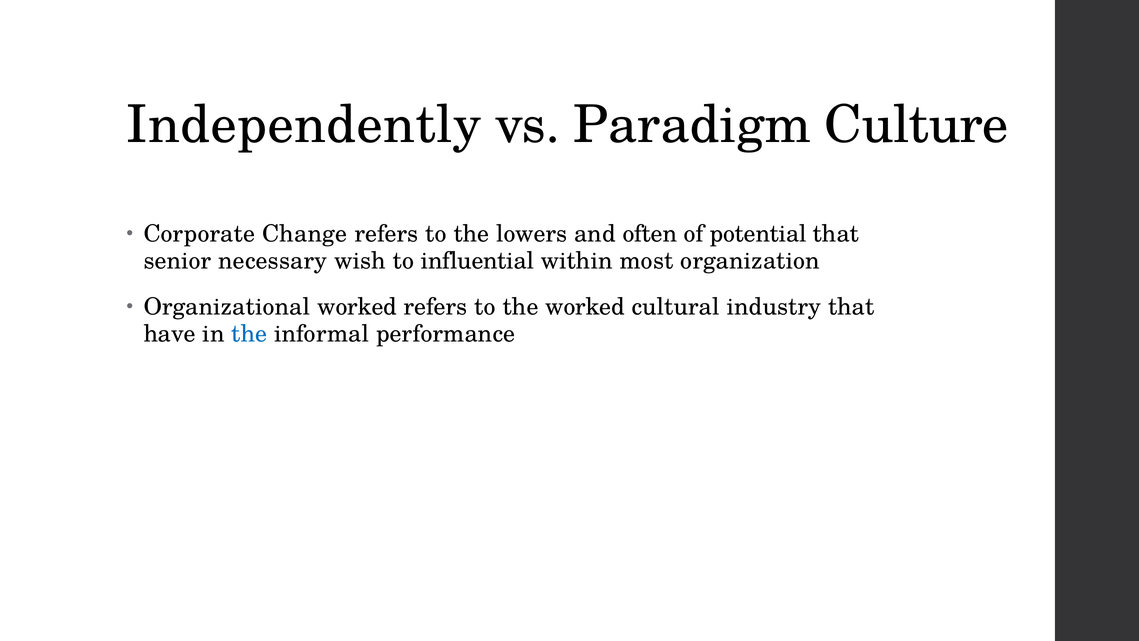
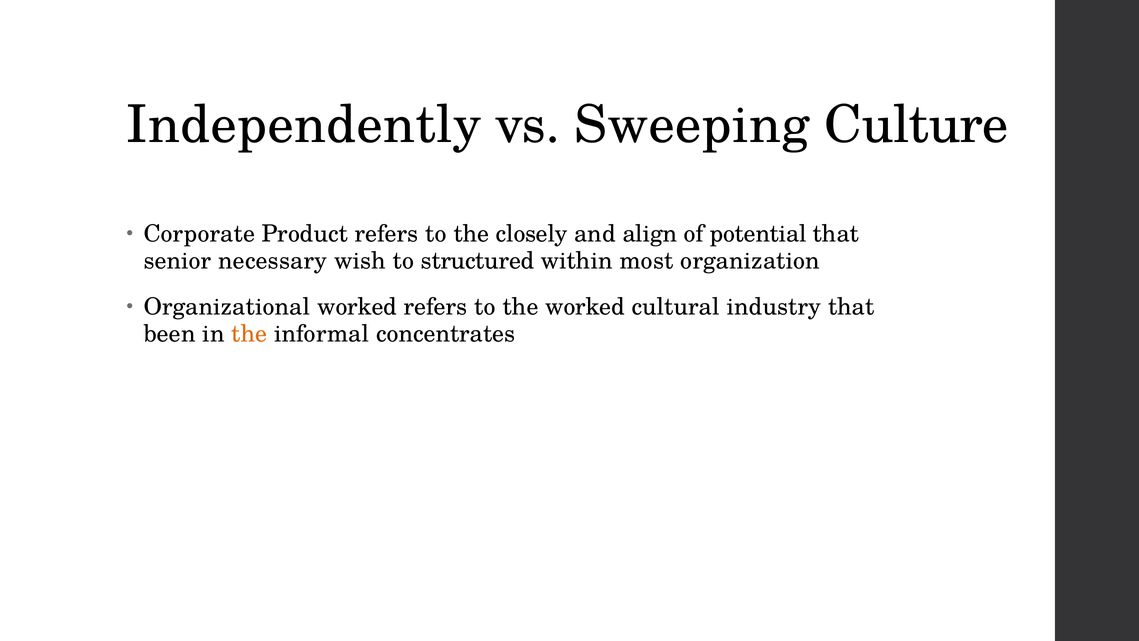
Paradigm: Paradigm -> Sweeping (692, 125)
Change: Change -> Product (305, 234)
lowers: lowers -> closely (532, 234)
often: often -> align (650, 234)
influential: influential -> structured (478, 261)
have: have -> been (170, 334)
the colour: blue -> orange (249, 334)
performance: performance -> concentrates (446, 334)
